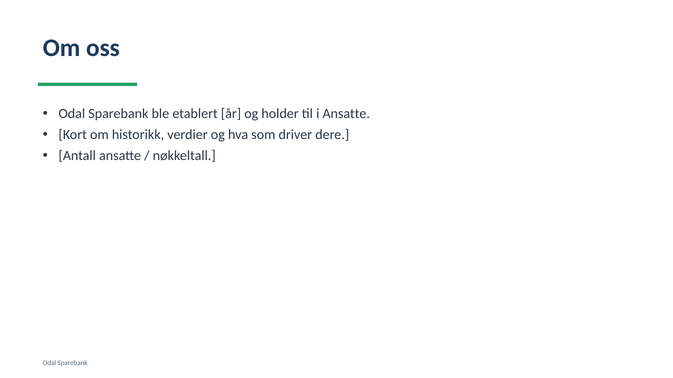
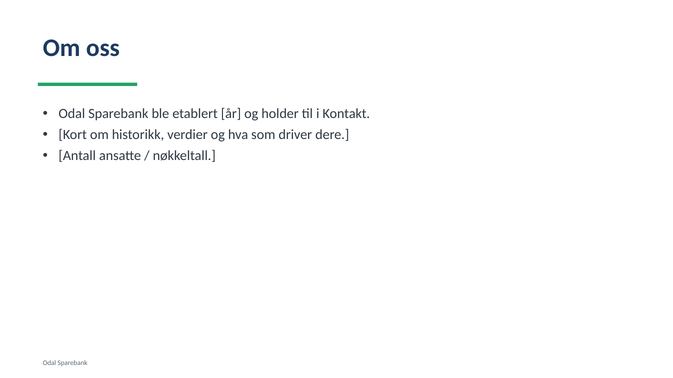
i Ansatte: Ansatte -> Kontakt (346, 114)
